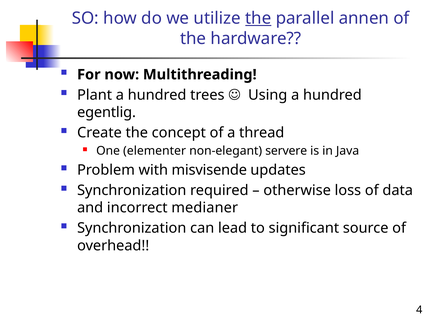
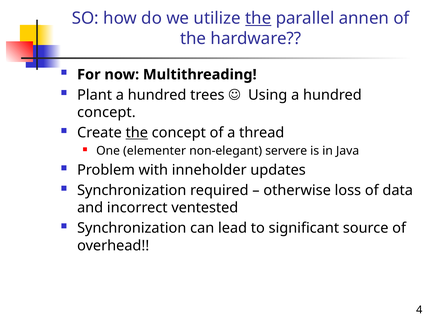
egentlig: egentlig -> concept (106, 112)
the underline: none -> present (137, 133)
misvisende: misvisende -> inneholder (209, 170)
medianer: medianer -> ventested (205, 208)
